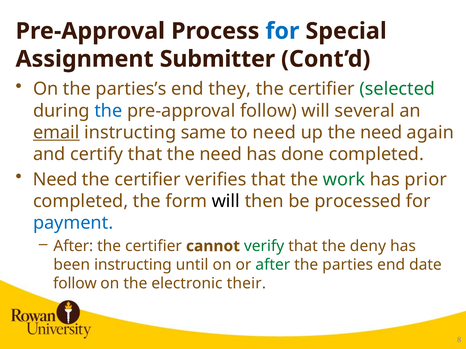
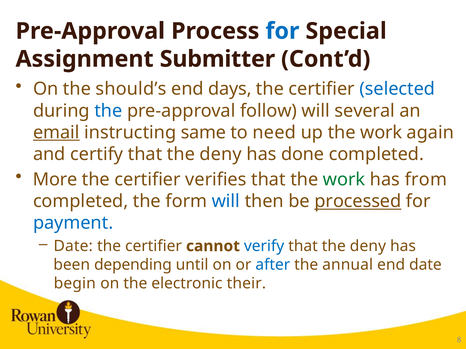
parties’s: parties’s -> should’s (131, 89)
they: they -> days (230, 89)
selected colour: green -> blue (397, 89)
up the need: need -> work (381, 133)
certify that the need: need -> deny (221, 154)
Need: Need -> More (55, 180)
prior: prior -> from (426, 180)
will colour: black -> blue (226, 202)
processed underline: none -> present (358, 202)
After: After -> Date (73, 246)
verify colour: green -> blue (264, 246)
been instructing: instructing -> depending (133, 265)
after colour: green -> blue (273, 265)
parties: parties -> annual (348, 265)
follow: follow -> begin (75, 284)
